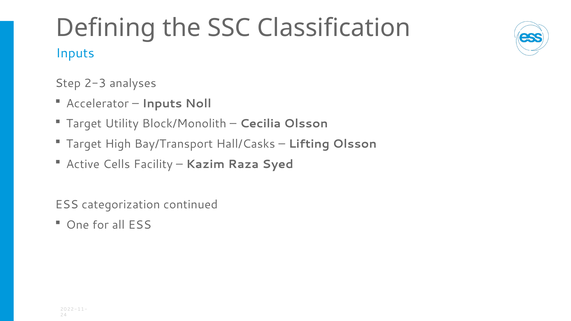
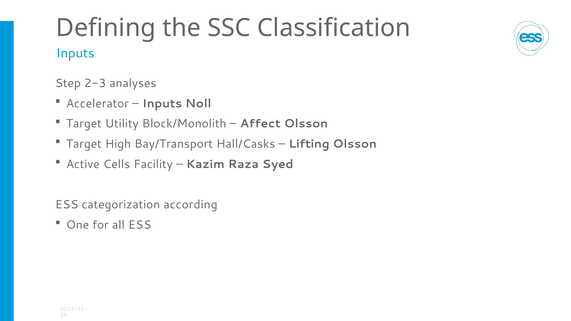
Cecilia: Cecilia -> Affect (260, 124)
continued: continued -> according (191, 205)
